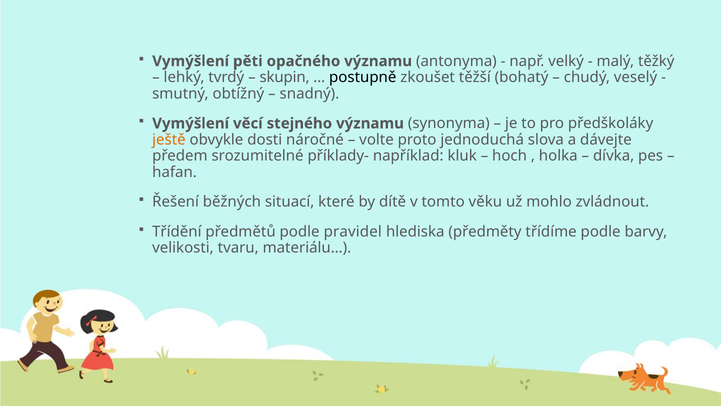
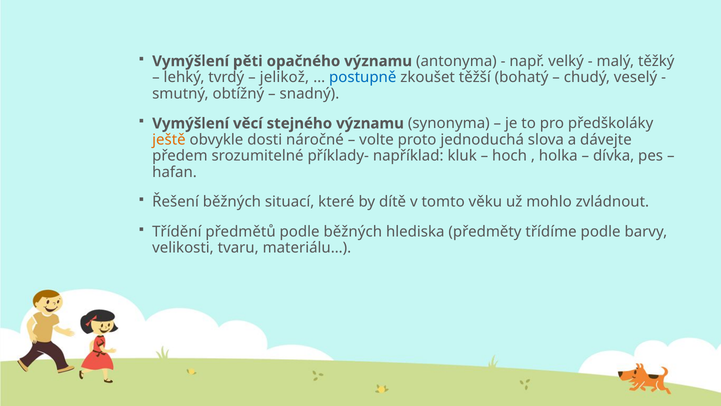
skupin: skupin -> jelikož (284, 77)
postupně colour: black -> blue (363, 77)
podle pravidel: pravidel -> běžných (353, 231)
